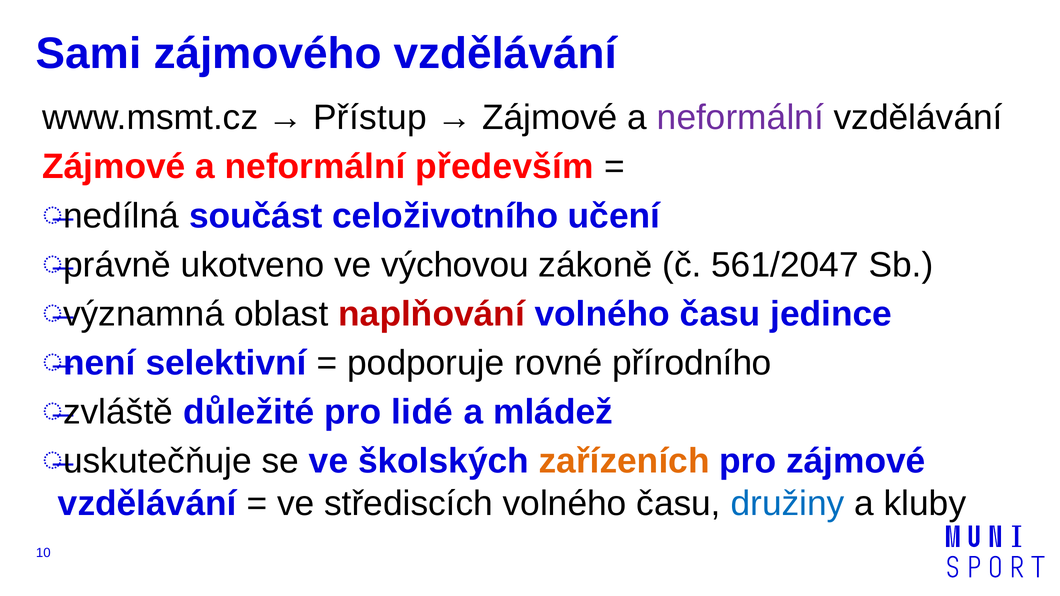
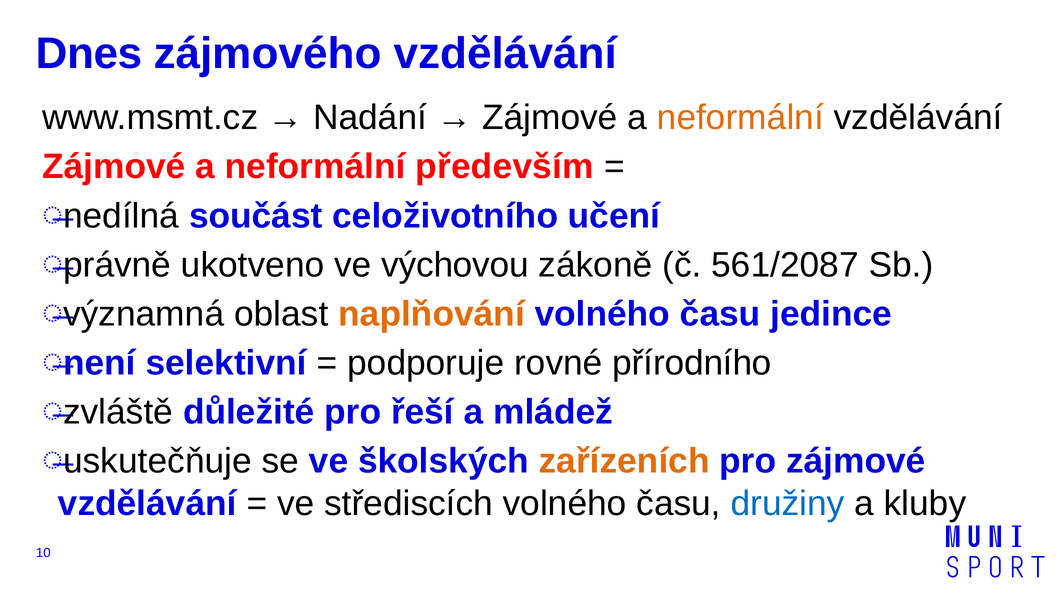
Sami: Sami -> Dnes (89, 54)
Přístup: Přístup -> Nadání (370, 118)
neformální colour: purple -> orange (740, 118)
561/2047: 561/2047 -> 561/2087 (785, 265)
naplňování colour: red -> orange (432, 314)
lidé: lidé -> řeší (422, 412)
